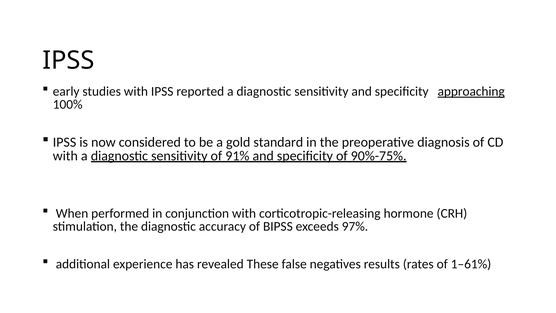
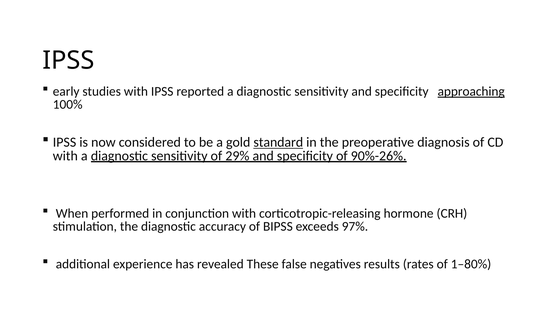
standard underline: none -> present (278, 142)
91%: 91% -> 29% (237, 156)
90%-75%: 90%-75% -> 90%-26% (379, 156)
1–61%: 1–61% -> 1–80% (471, 264)
